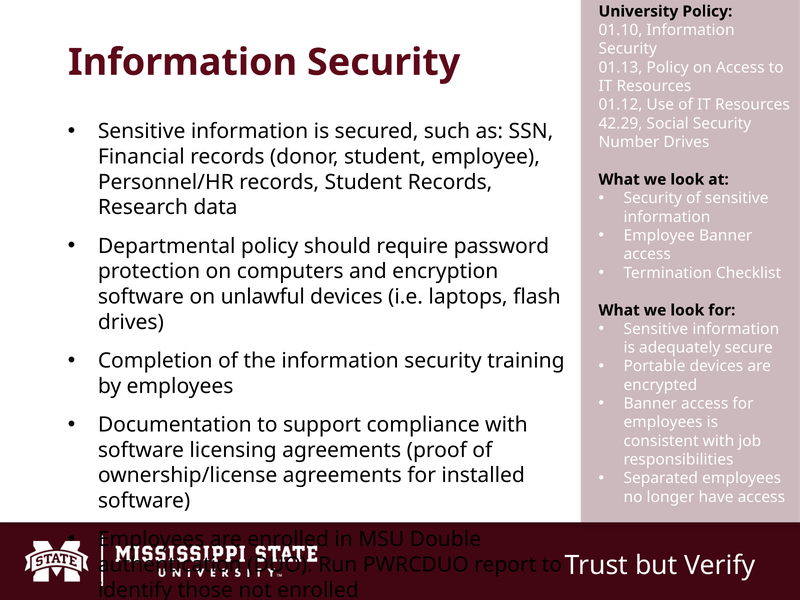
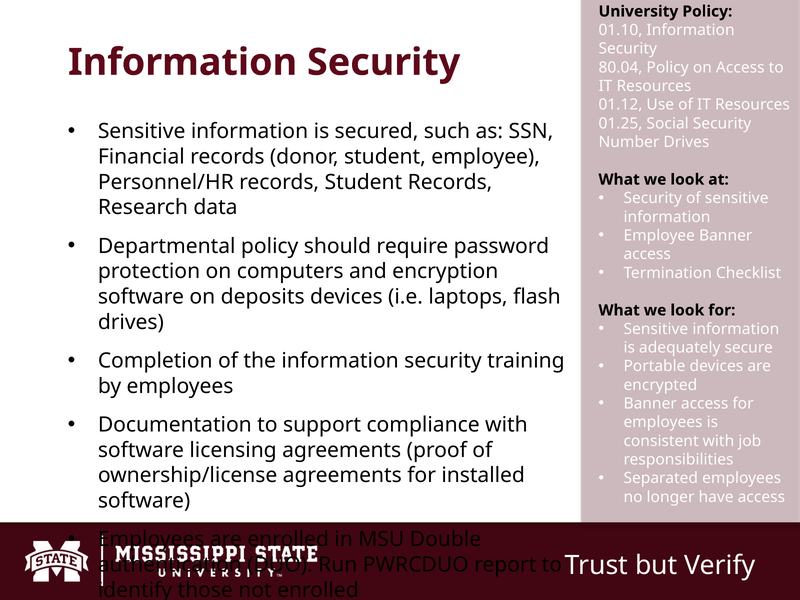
01.13: 01.13 -> 80.04 (621, 67)
42.29: 42.29 -> 01.25 (621, 123)
unlawful: unlawful -> deposits (263, 297)
